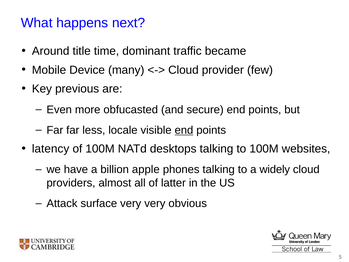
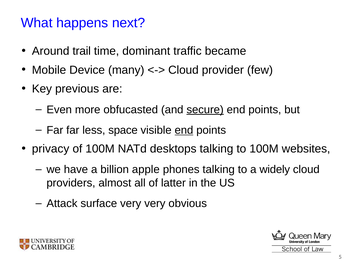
title: title -> trail (82, 51)
secure underline: none -> present (205, 110)
locale: locale -> space (123, 130)
latency: latency -> privacy (51, 149)
